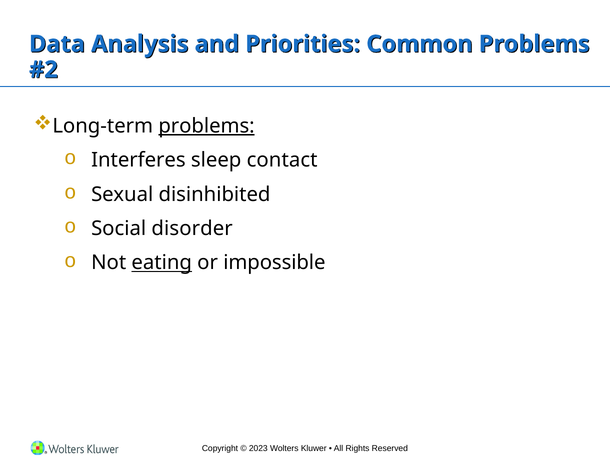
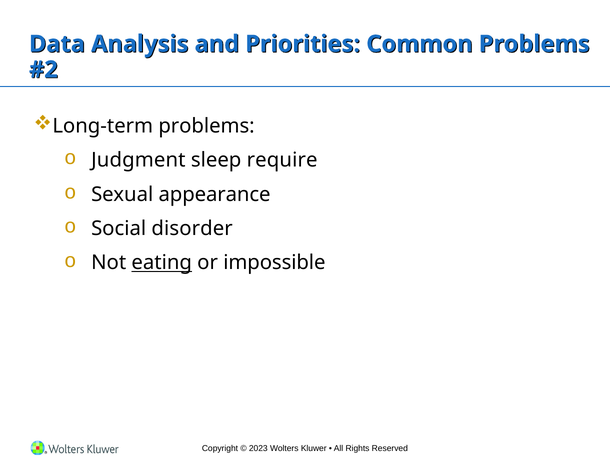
problems underline: present -> none (207, 126)
Interferes: Interferes -> Judgment (138, 160)
contact: contact -> require (282, 160)
disinhibited: disinhibited -> appearance (215, 194)
